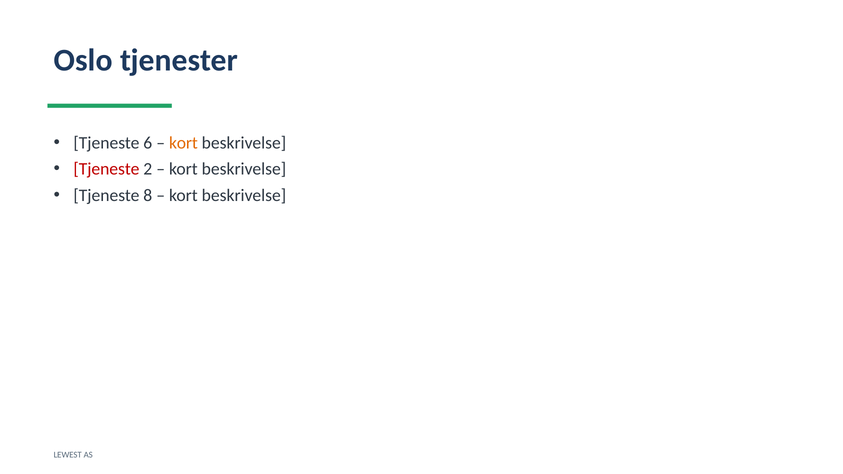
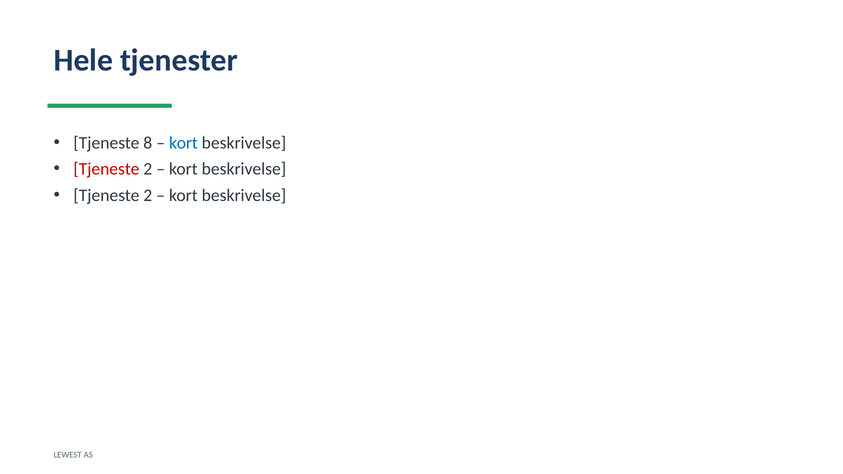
Oslo: Oslo -> Hele (83, 60)
6: 6 -> 8 (148, 143)
kort colour: orange -> blue (183, 143)
8: 8 -> 2 (148, 195)
